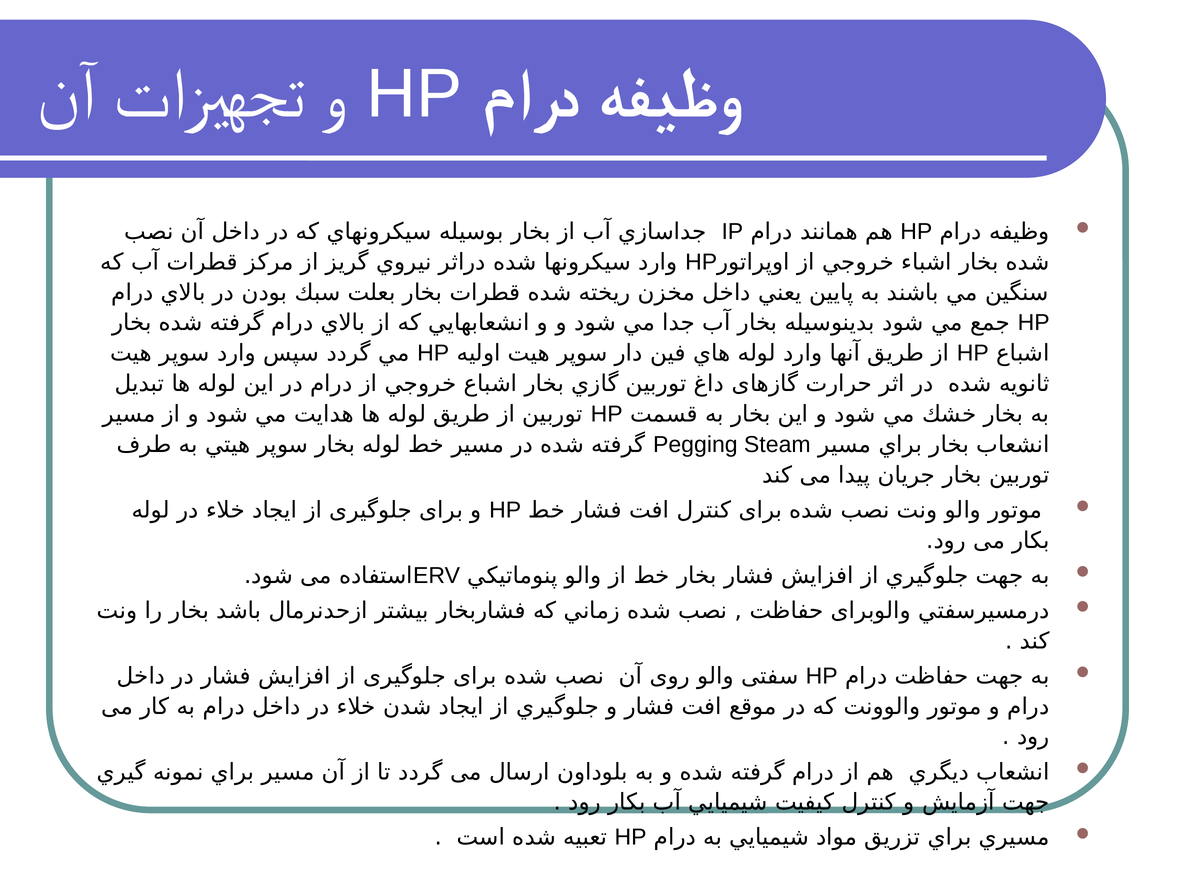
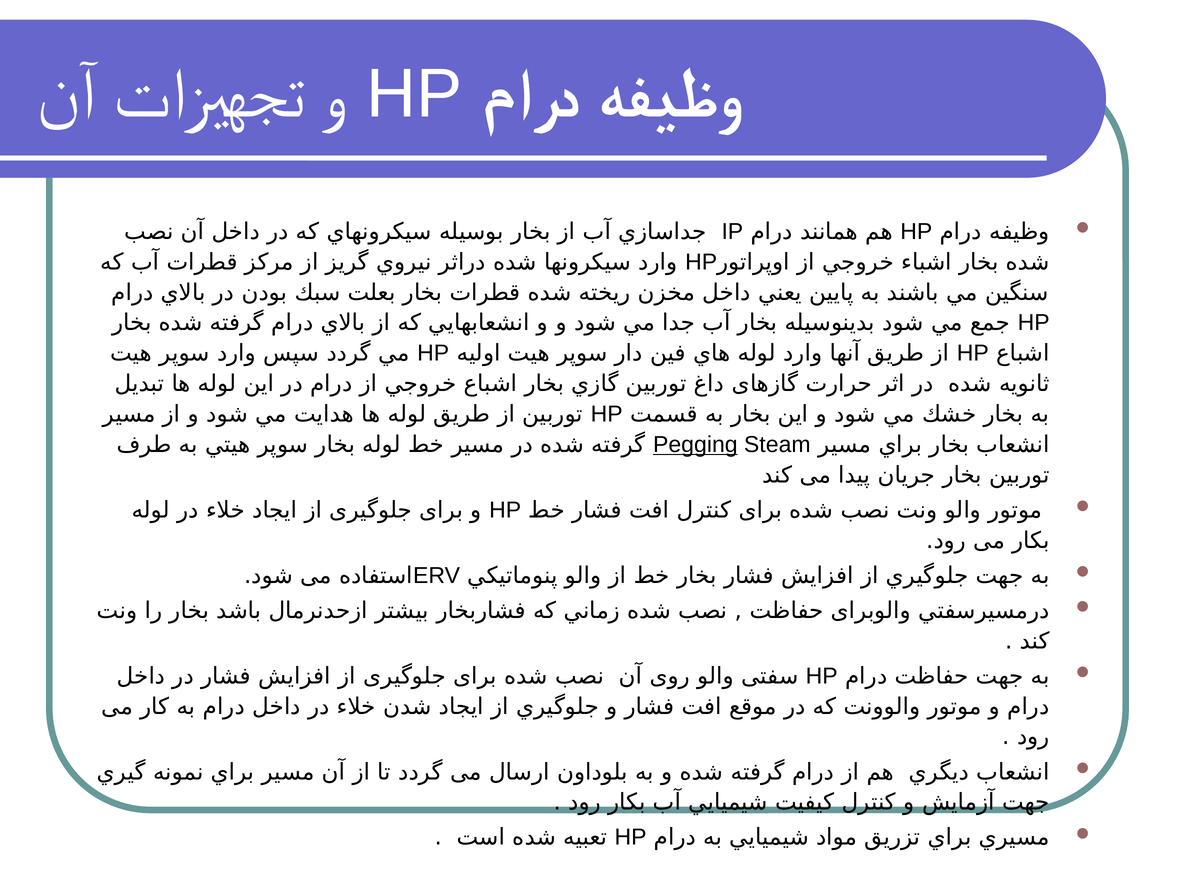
Pegging underline: none -> present (695, 444)
